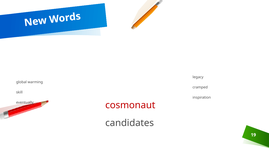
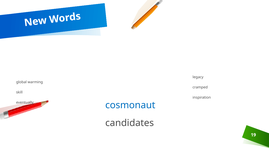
cosmonaut colour: red -> blue (130, 105)
